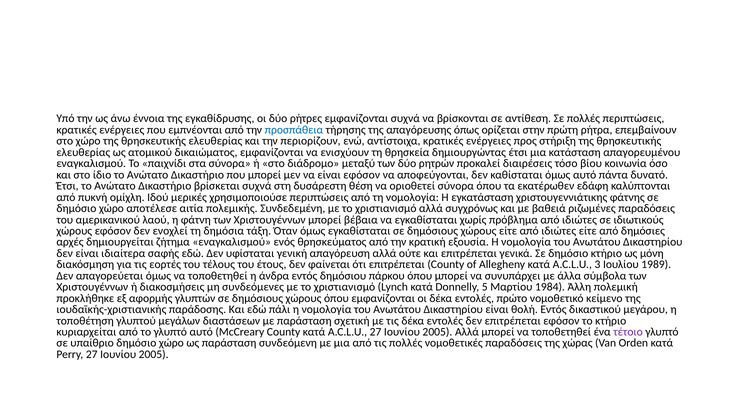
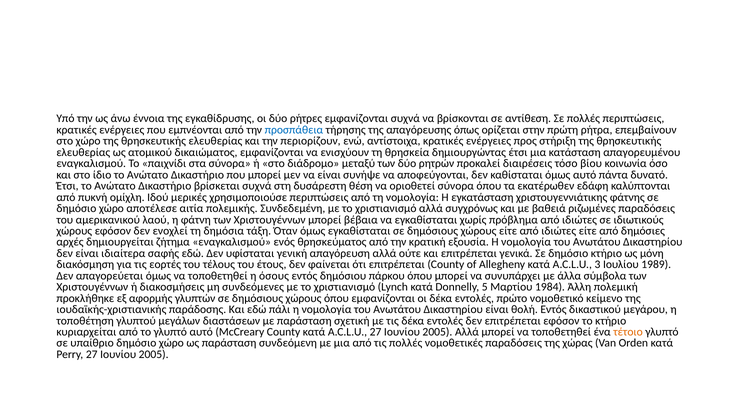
είναι εφόσον: εφόσον -> συνήψε (362, 175)
άνδρα: άνδρα -> όσους (274, 276)
τέτοιο colour: purple -> orange (628, 332)
